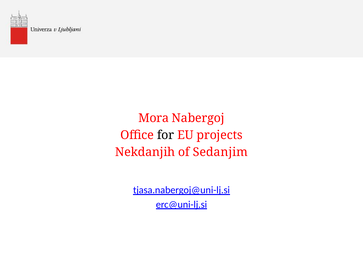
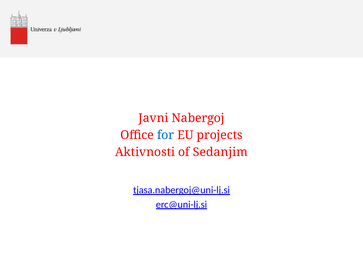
Mora: Mora -> Javni (154, 118)
for colour: black -> blue (166, 135)
Nekdanjih: Nekdanjih -> Aktivnosti (145, 152)
